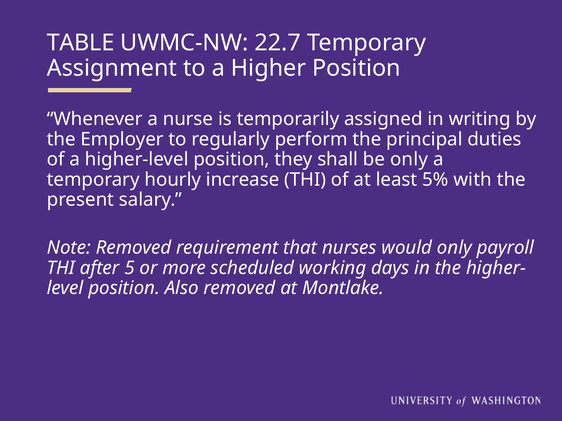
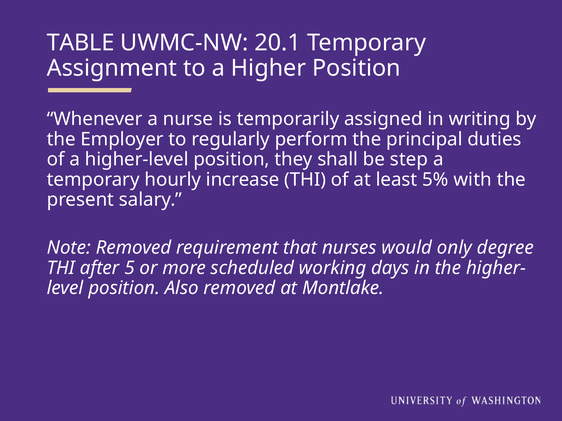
22.7: 22.7 -> 20.1 (278, 43)
be only: only -> step (409, 160)
payroll: payroll -> degree (505, 248)
